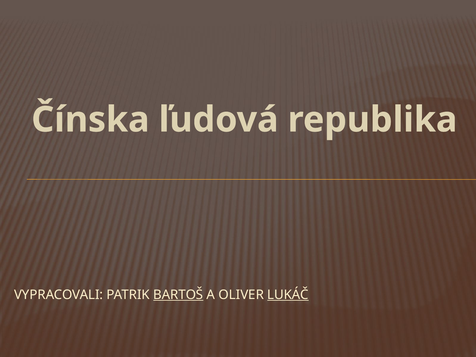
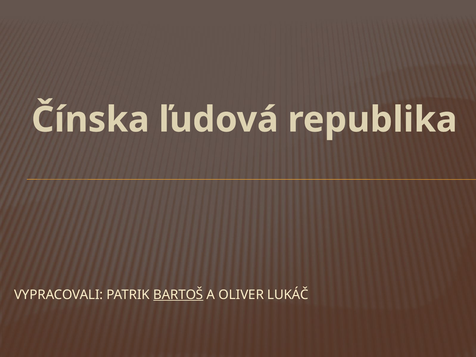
LUKÁČ underline: present -> none (288, 295)
